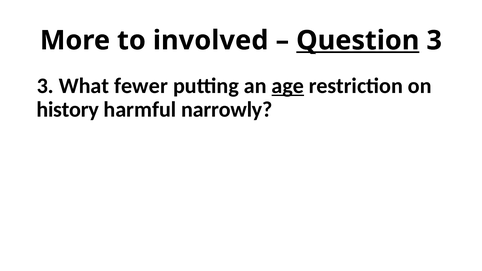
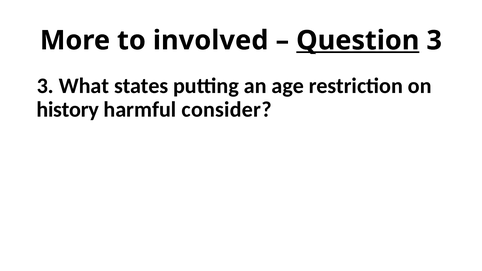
fewer: fewer -> states (141, 86)
age underline: present -> none (288, 86)
narrowly: narrowly -> consider (227, 110)
